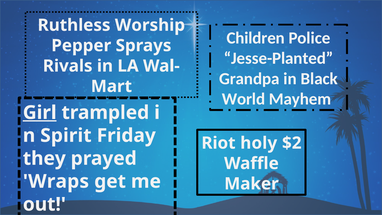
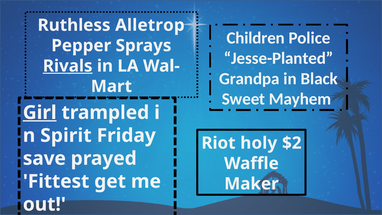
Worship: Worship -> Alletrop (150, 25)
Rivals underline: none -> present (68, 66)
World: World -> Sweet (243, 99)
they: they -> save (44, 158)
Wraps: Wraps -> Fittest (56, 181)
